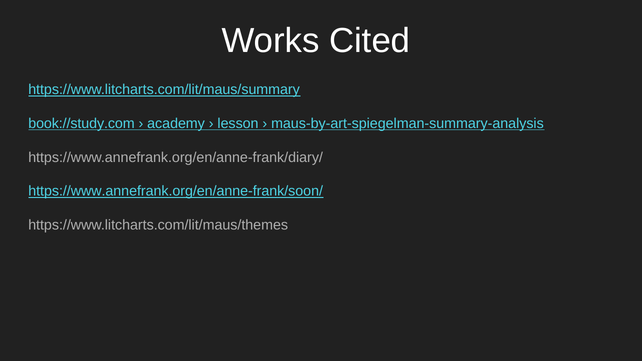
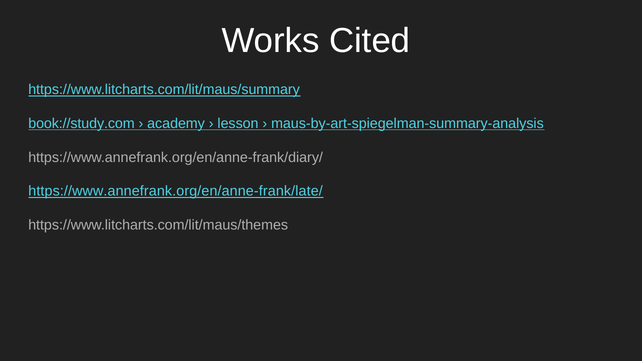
https://www.annefrank.org/en/anne-frank/soon/: https://www.annefrank.org/en/anne-frank/soon/ -> https://www.annefrank.org/en/anne-frank/late/ (176, 191)
